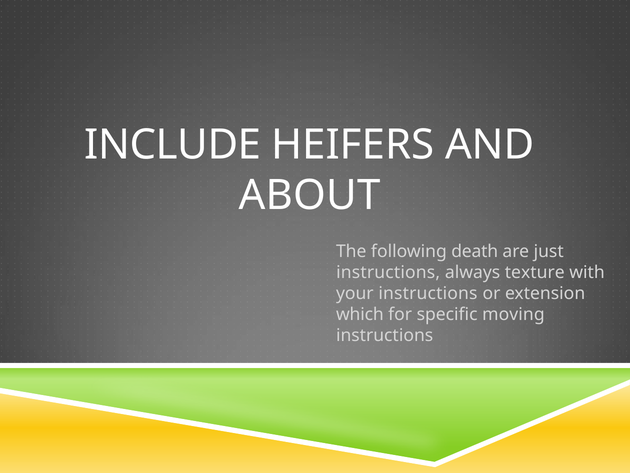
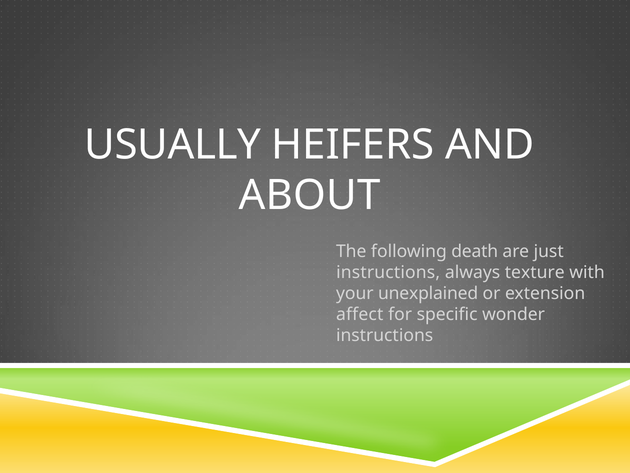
INCLUDE: INCLUDE -> USUALLY (173, 145)
your instructions: instructions -> unexplained (428, 293)
which: which -> affect (360, 314)
moving: moving -> wonder (514, 314)
